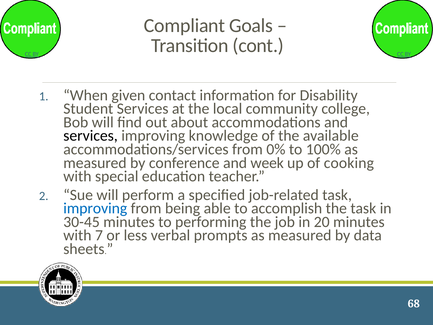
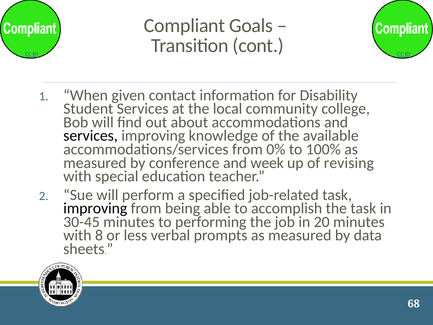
cooking: cooking -> revising (349, 163)
improving colour: blue -> black (95, 208)
7: 7 -> 8 (99, 235)
